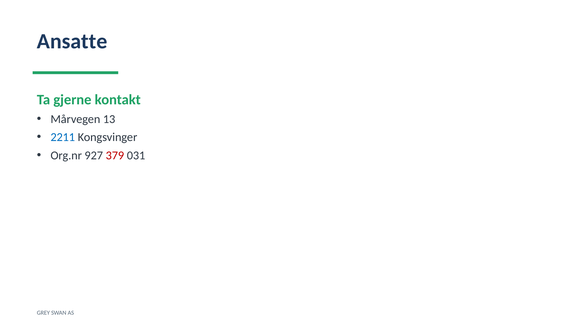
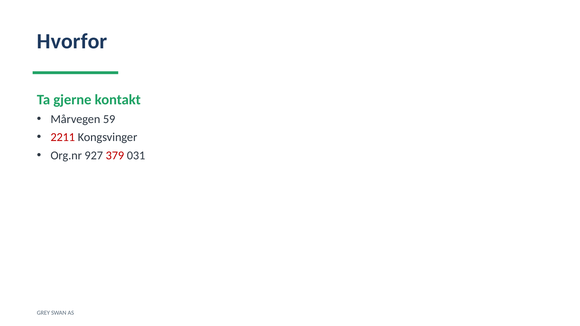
Ansatte: Ansatte -> Hvorfor (72, 41)
13: 13 -> 59 (109, 119)
2211 colour: blue -> red (63, 137)
